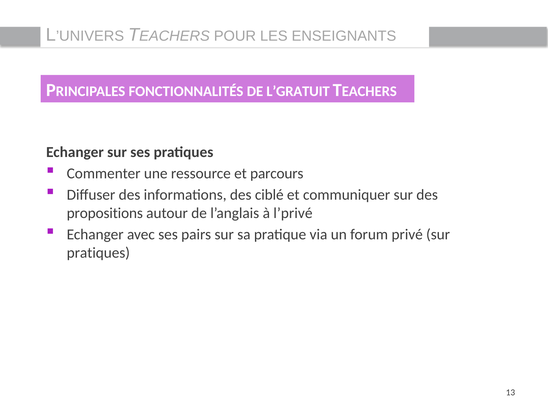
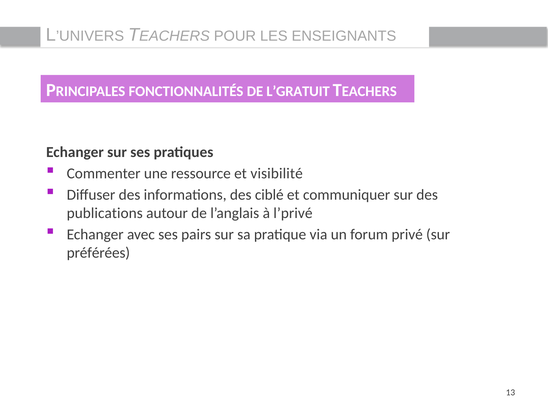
parcours: parcours -> visibilité (277, 174)
propositions: propositions -> publications (105, 213)
pratiques: pratiques -> préférées (98, 253)
